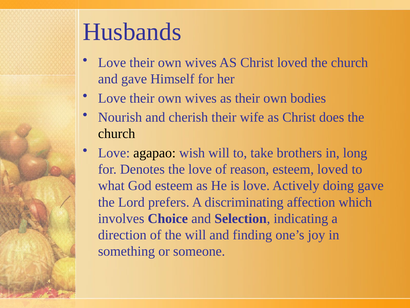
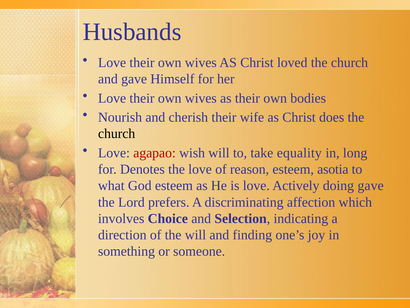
agapao colour: black -> red (155, 153)
brothers: brothers -> equality (299, 153)
esteem loved: loved -> asotia (333, 169)
